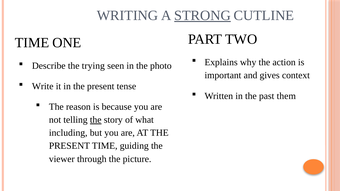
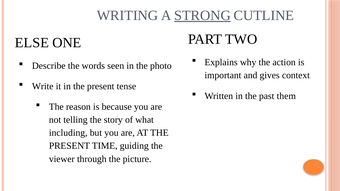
TIME: TIME -> ELSE (32, 43)
trying: trying -> words (93, 66)
the underline: present -> none (96, 120)
